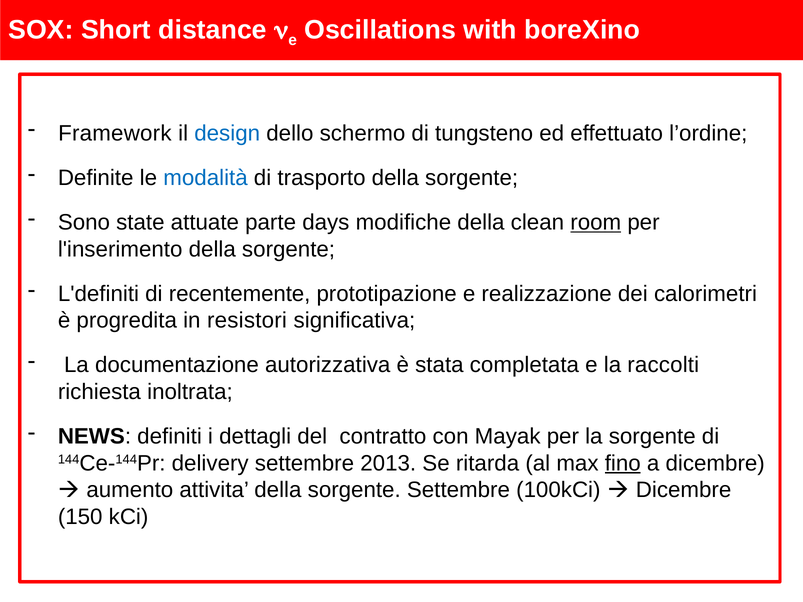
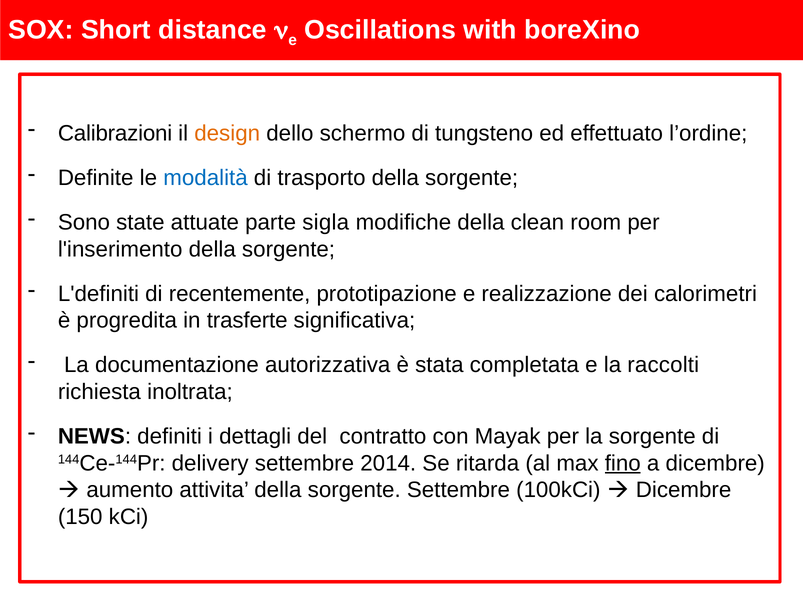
Framework: Framework -> Calibrazioni (115, 133)
design colour: blue -> orange (227, 133)
days: days -> sigla (326, 223)
room underline: present -> none (596, 223)
resistori: resistori -> trasferte (247, 321)
2013: 2013 -> 2014 (388, 463)
